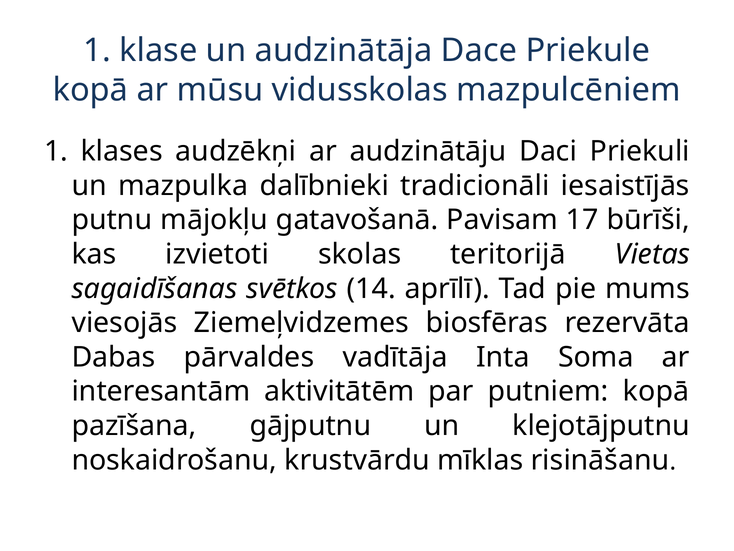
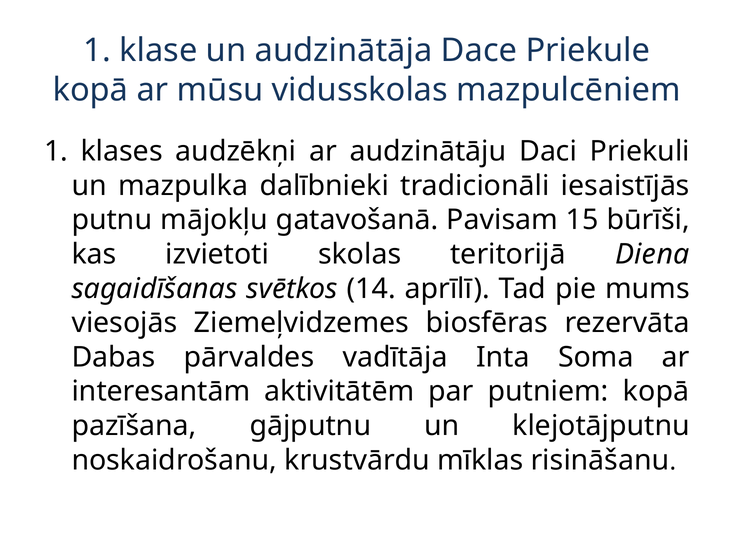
17: 17 -> 15 (582, 220)
Vietas: Vietas -> Diena (652, 254)
